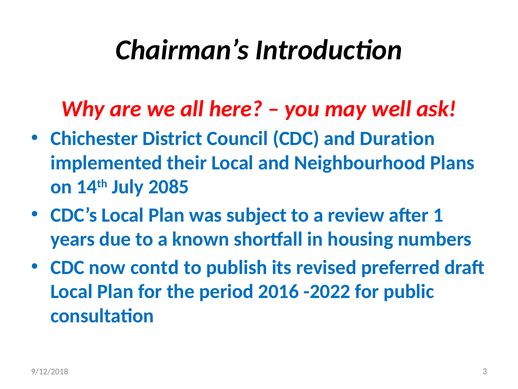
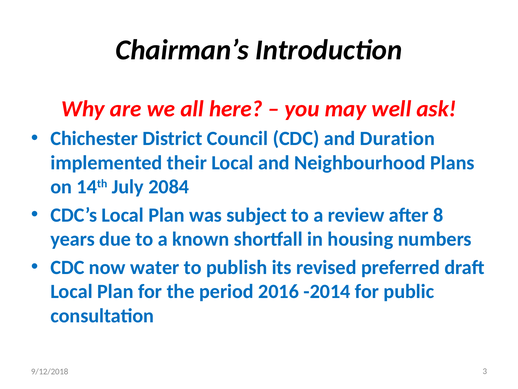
2085: 2085 -> 2084 (169, 187)
1: 1 -> 8 (438, 215)
contd: contd -> water (155, 267)
-2022: -2022 -> -2014 (327, 291)
